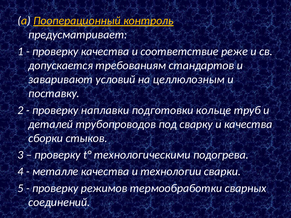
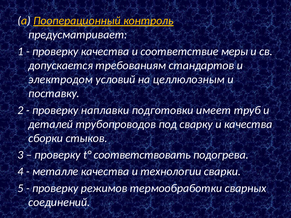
реже: реже -> меры (235, 51)
заваривают: заваривают -> электродом (61, 80)
кольце: кольце -> имеет (214, 110)
технологическими: технологическими -> соответствовать (142, 155)
